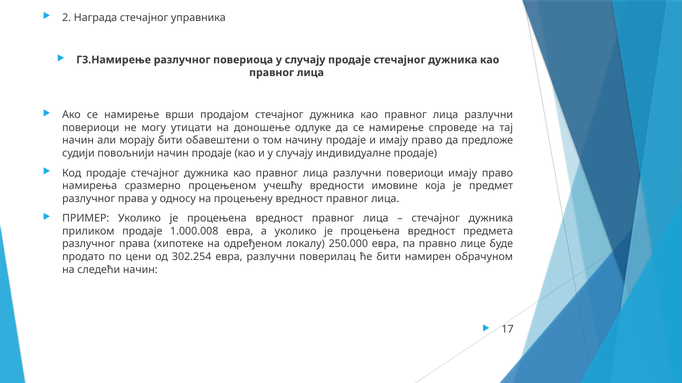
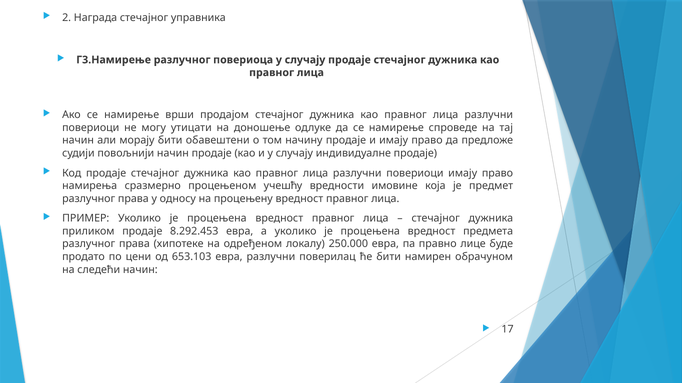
1.000.008: 1.000.008 -> 8.292.453 (194, 232)
302.254: 302.254 -> 653.103 (192, 257)
